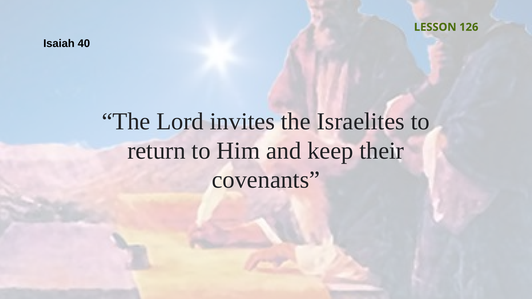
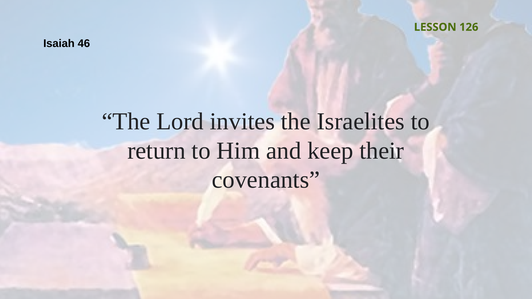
40: 40 -> 46 (84, 44)
